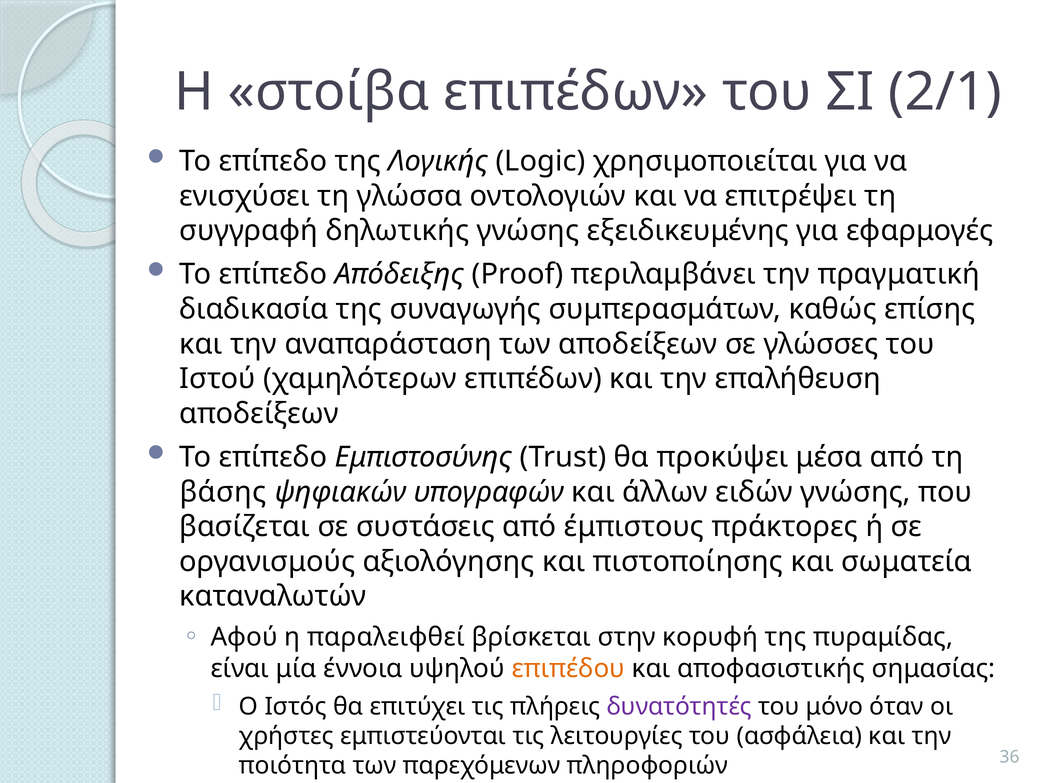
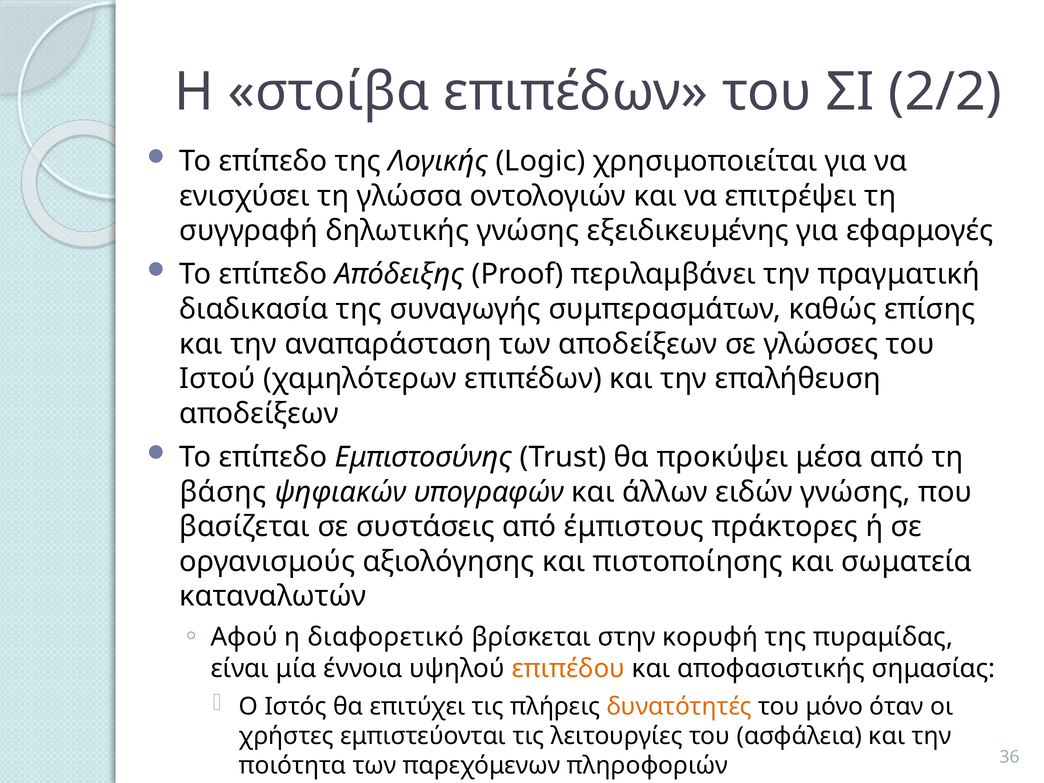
2/1: 2/1 -> 2/2 (945, 92)
παραλειφθεί: παραλειφθεί -> διαφορετικό (386, 637)
δυνατότητές colour: purple -> orange (679, 706)
